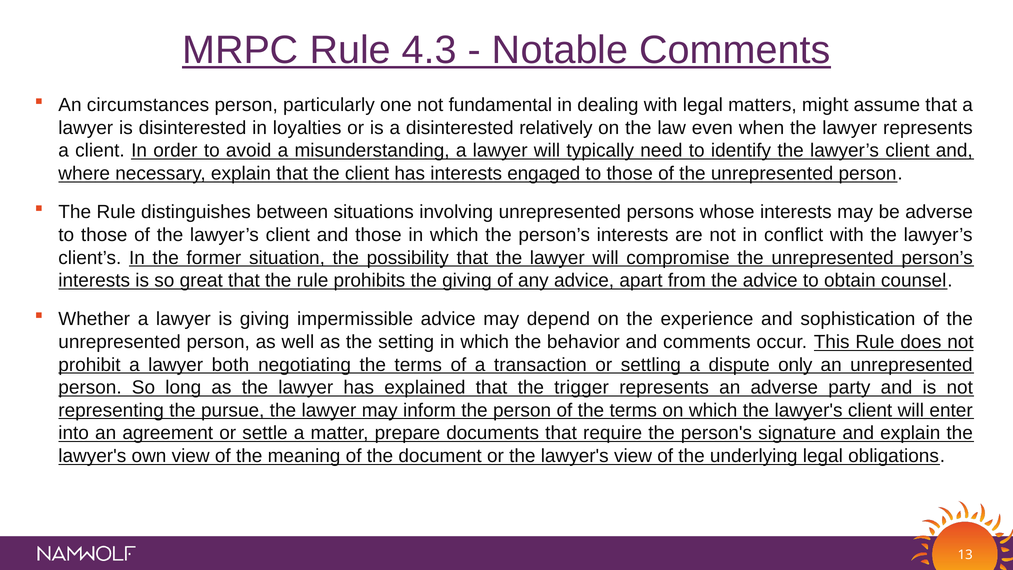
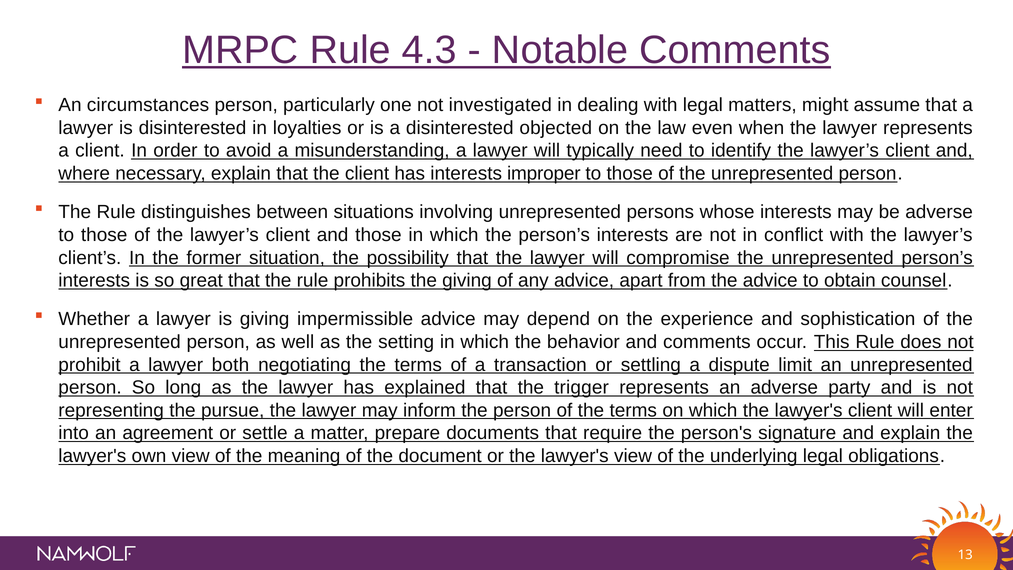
fundamental: fundamental -> investigated (500, 105)
relatively: relatively -> objected (556, 128)
engaged: engaged -> improper (544, 173)
only: only -> limit (795, 365)
